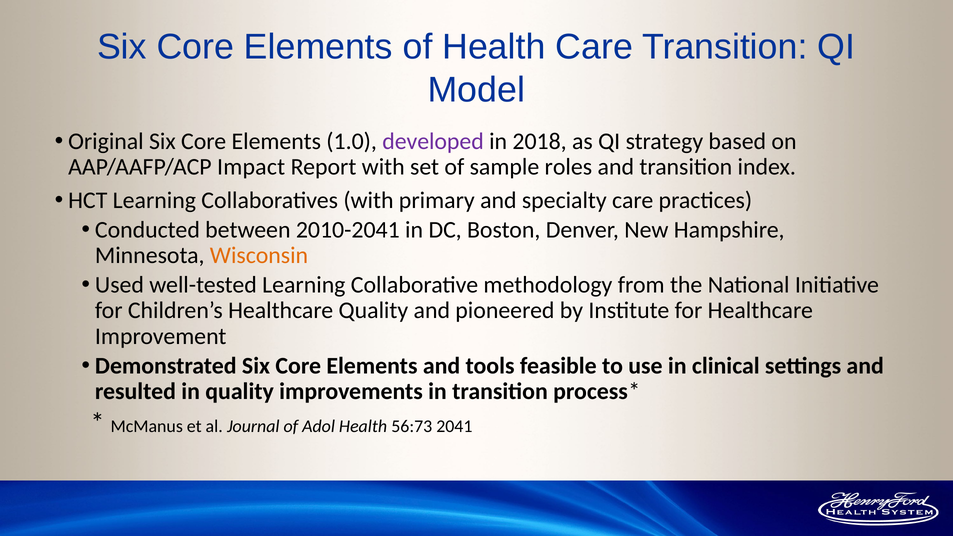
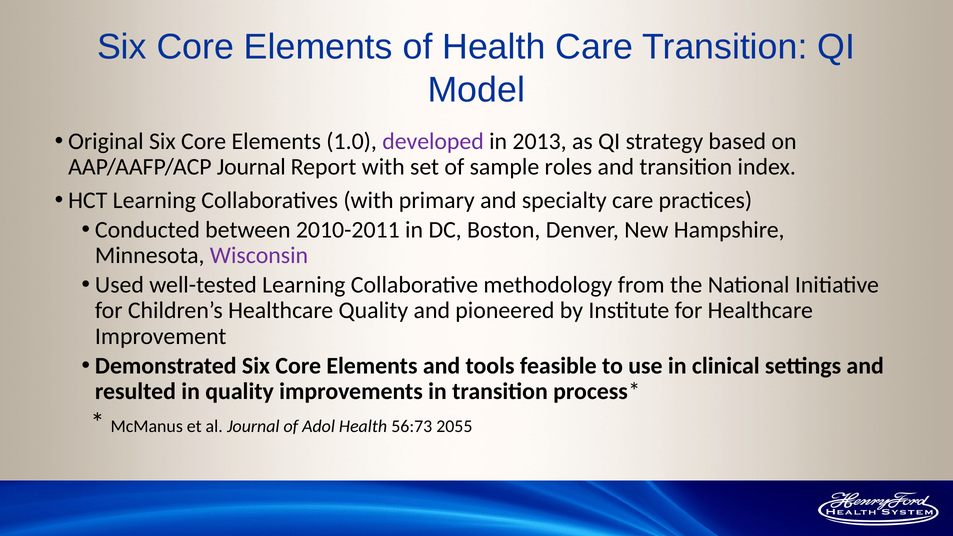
2018: 2018 -> 2013 (540, 141)
AAP/AAFP/ACP Impact: Impact -> Journal (251, 167)
2010-2041: 2010-2041 -> 2010-2011 (348, 230)
Wisconsin colour: orange -> purple (259, 255)
2041: 2041 -> 2055 (454, 426)
